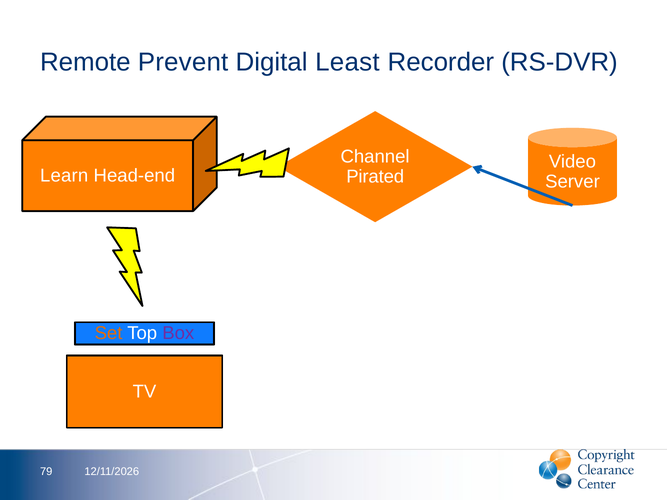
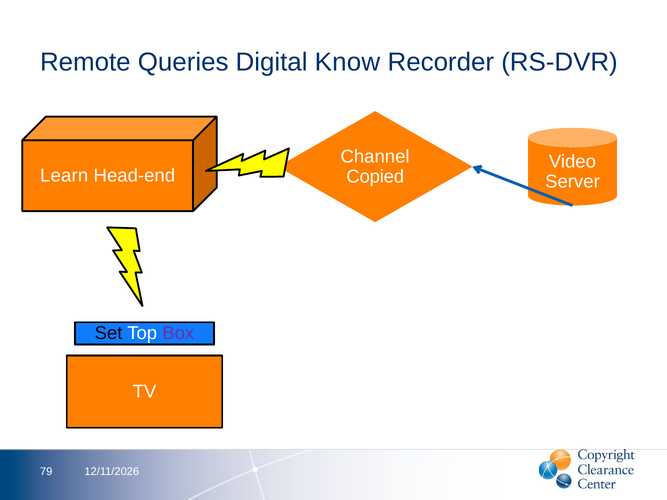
Prevent: Prevent -> Queries (183, 62)
Least: Least -> Know (347, 62)
Pirated: Pirated -> Copied (375, 177)
Set colour: orange -> black (109, 333)
